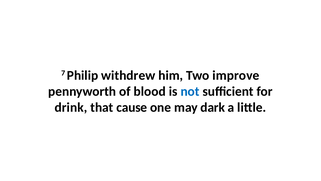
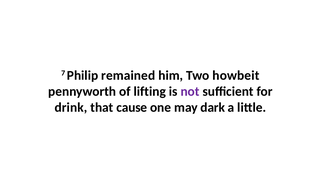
withdrew: withdrew -> remained (128, 75)
improve: improve -> howbeit (236, 75)
blood: blood -> lifting (150, 91)
not colour: blue -> purple (190, 91)
